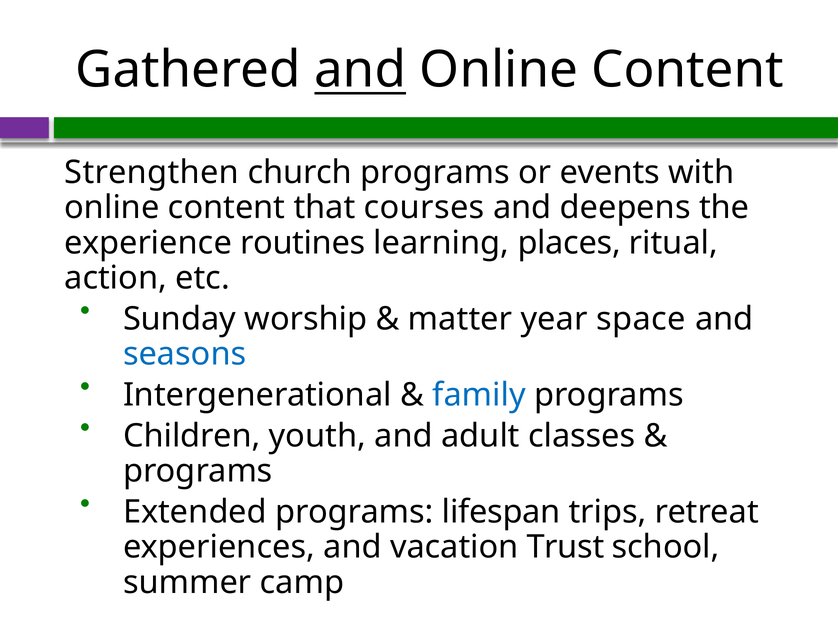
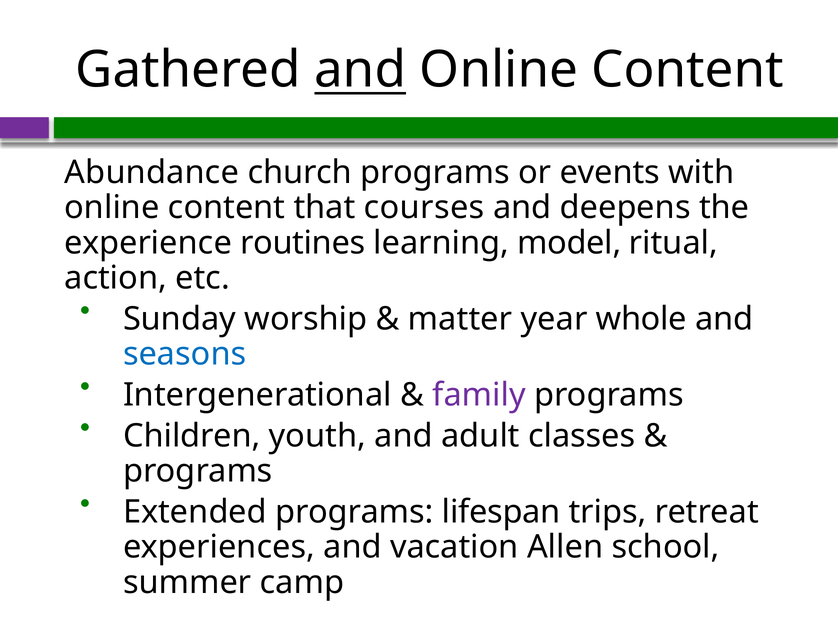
Strengthen: Strengthen -> Abundance (152, 173)
places: places -> model (569, 243)
space: space -> whole (641, 319)
family colour: blue -> purple (479, 395)
Trust: Trust -> Allen (565, 548)
